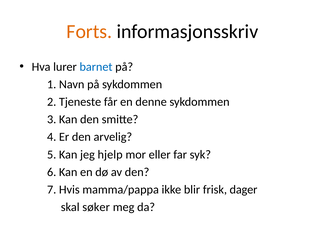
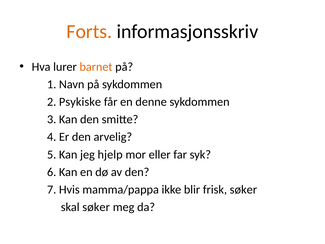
barnet colour: blue -> orange (96, 67)
Tjeneste: Tjeneste -> Psykiske (80, 102)
frisk dager: dager -> søker (243, 189)
